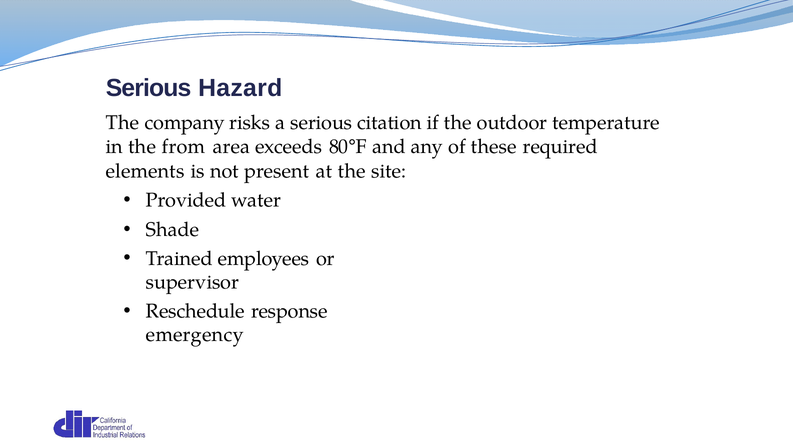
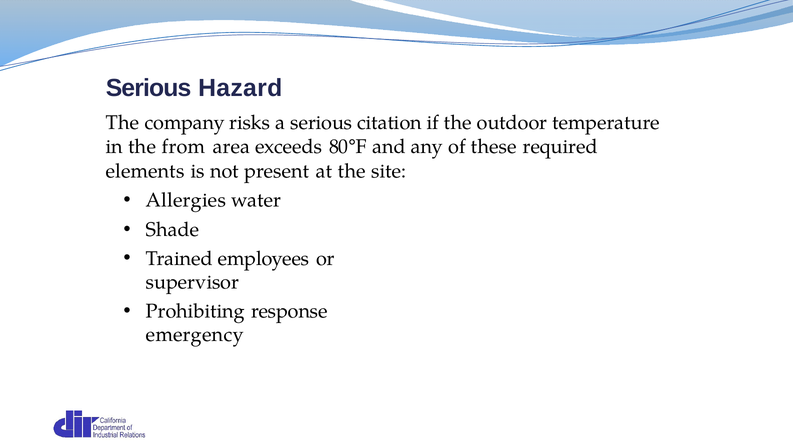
Provided: Provided -> Allergies (186, 200)
Reschedule: Reschedule -> Prohibiting (195, 311)
